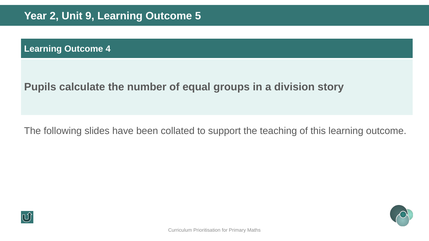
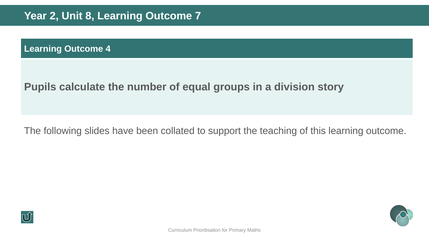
9: 9 -> 8 (90, 16)
5: 5 -> 7 (198, 16)
